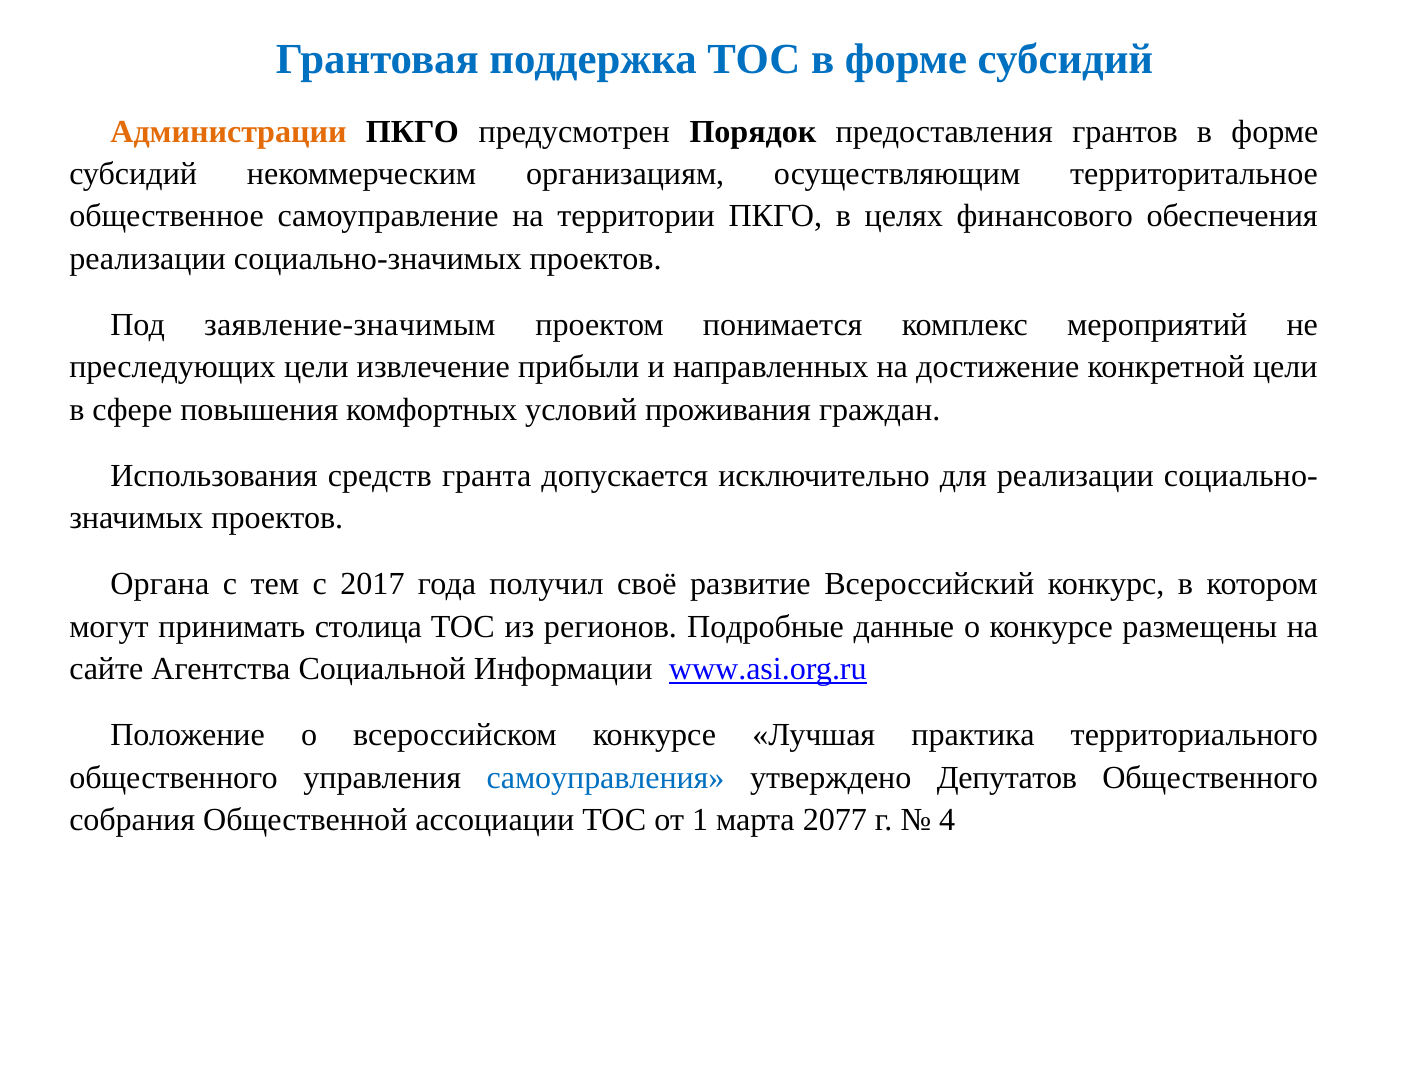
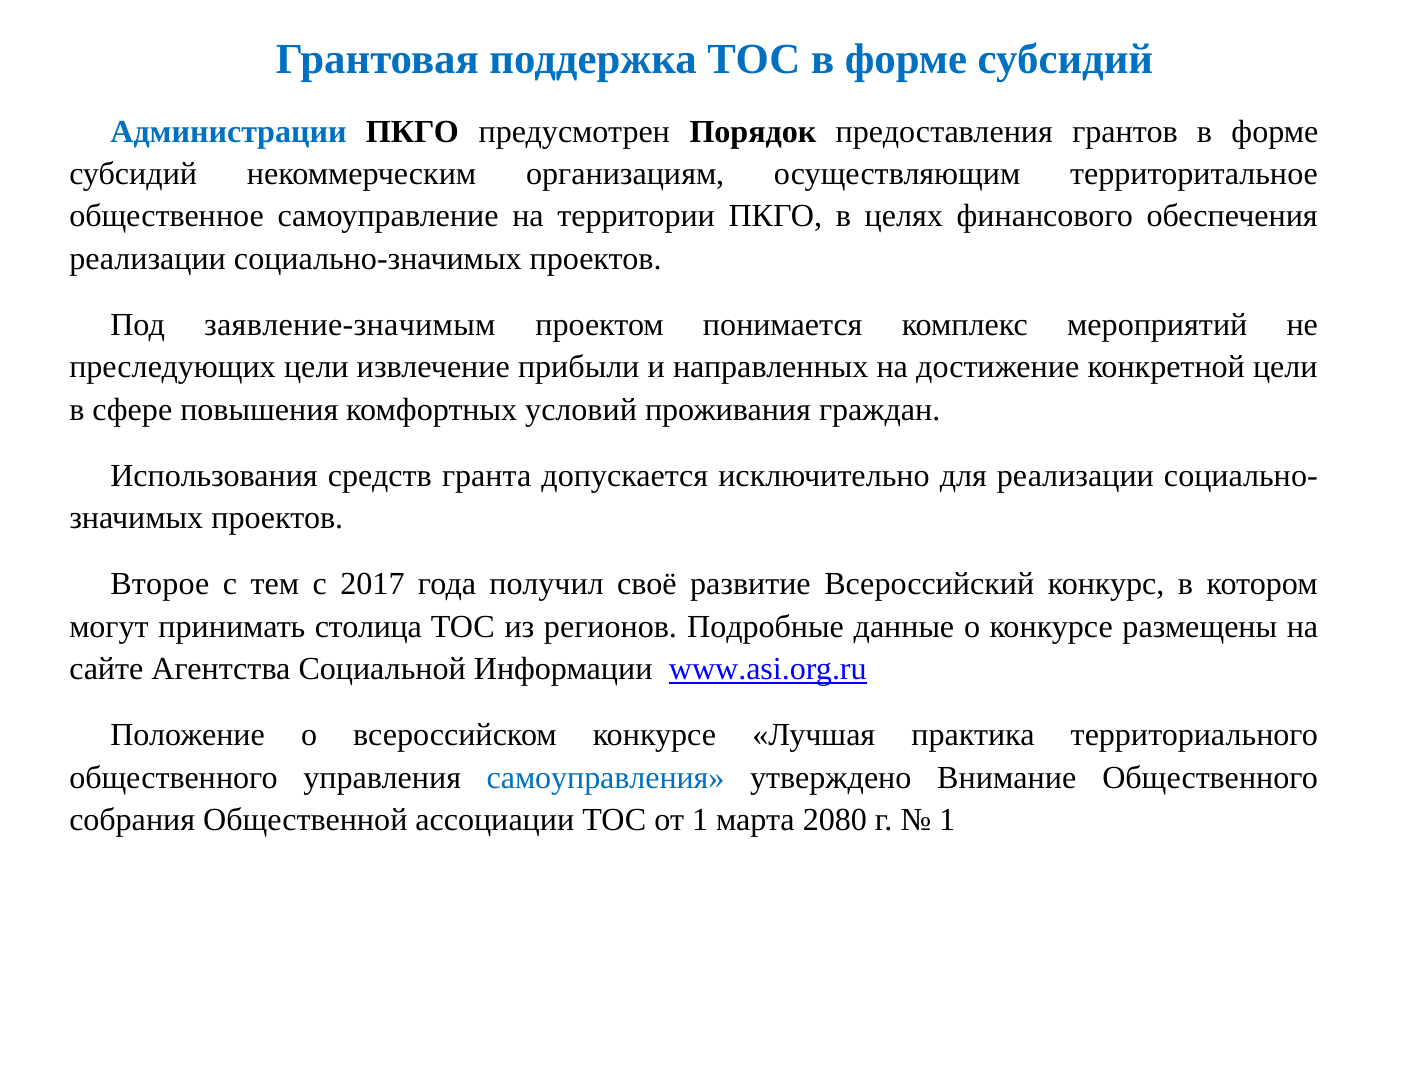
Администрации colour: orange -> blue (229, 132)
Органа: Органа -> Второе (160, 584)
Депутатов: Депутатов -> Внимание (1007, 777)
2077: 2077 -> 2080 (835, 820)
4: 4 -> 1 (947, 820)
